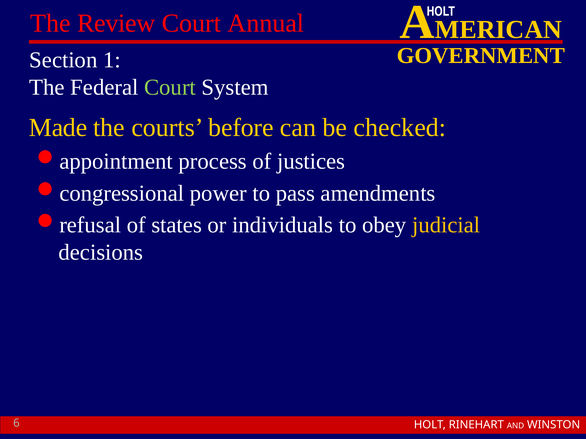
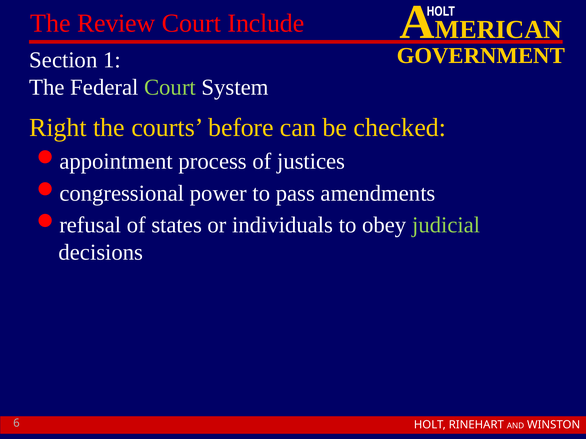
Annual: Annual -> Include (266, 23)
Made: Made -> Right (58, 128)
judicial colour: yellow -> light green (446, 225)
